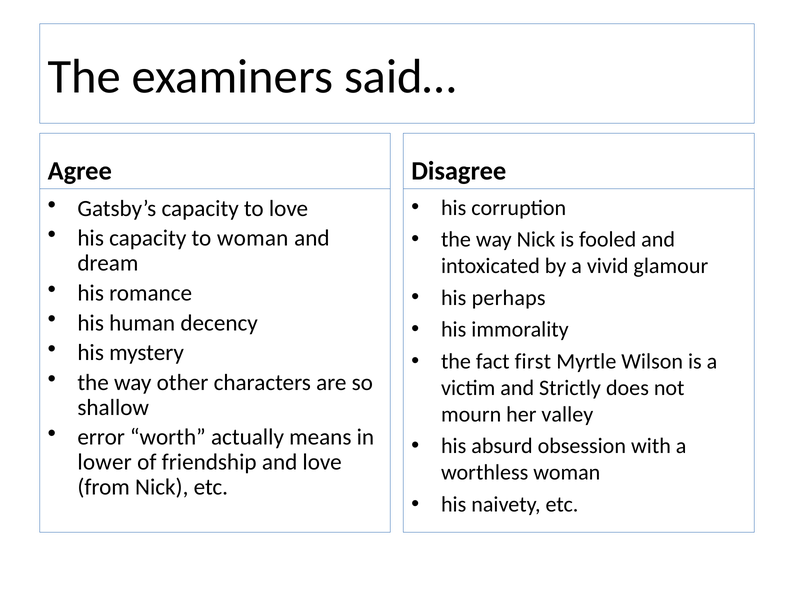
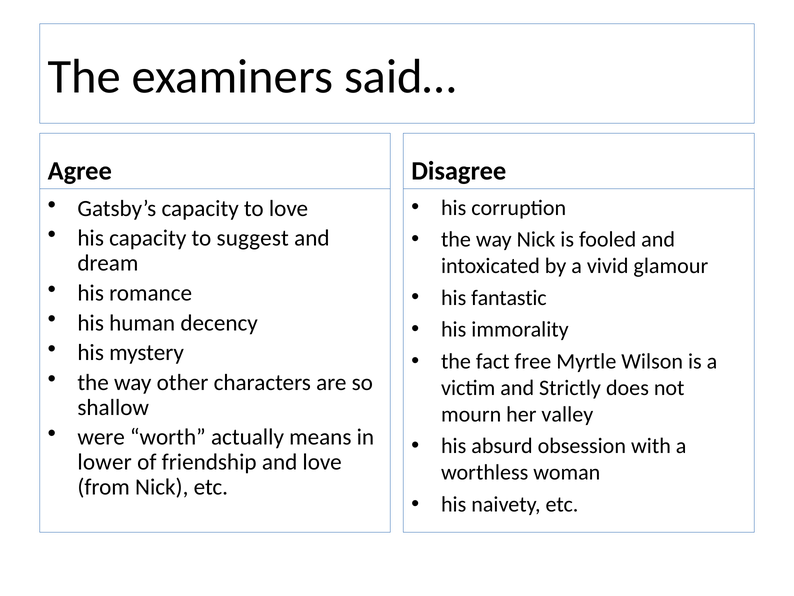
to woman: woman -> suggest (253, 238)
perhaps: perhaps -> fantastic (509, 298)
first: first -> free (533, 361)
error: error -> were (101, 437)
